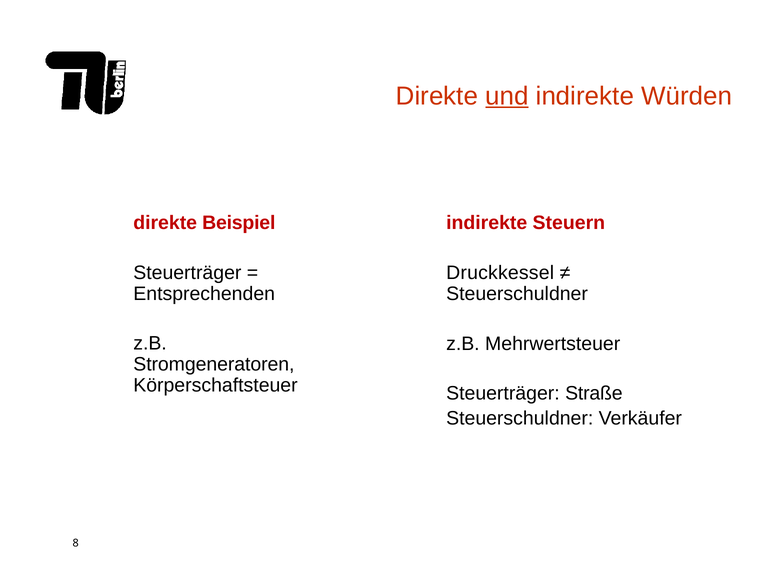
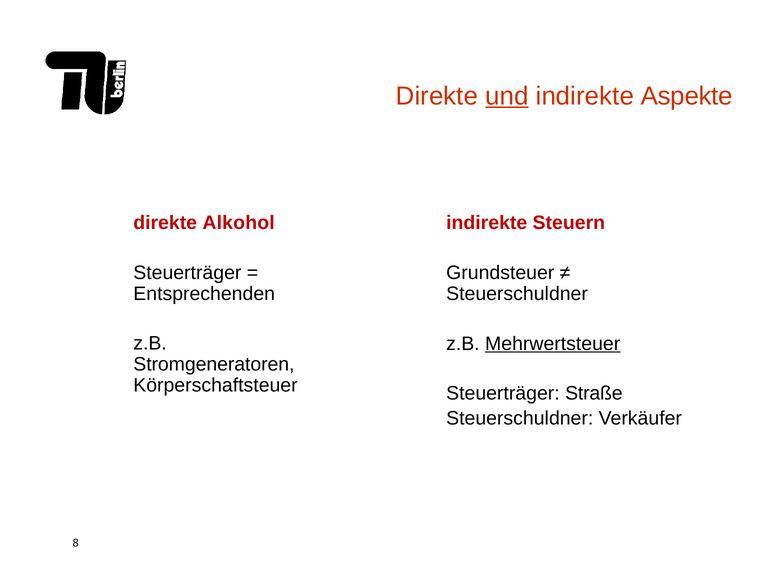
Würden: Würden -> Aspekte (687, 96)
Beispiel: Beispiel -> Alkohol (239, 223)
Druckkessel: Druckkessel -> Grundsteuer (500, 273)
Mehrwertsteuer underline: none -> present (553, 344)
